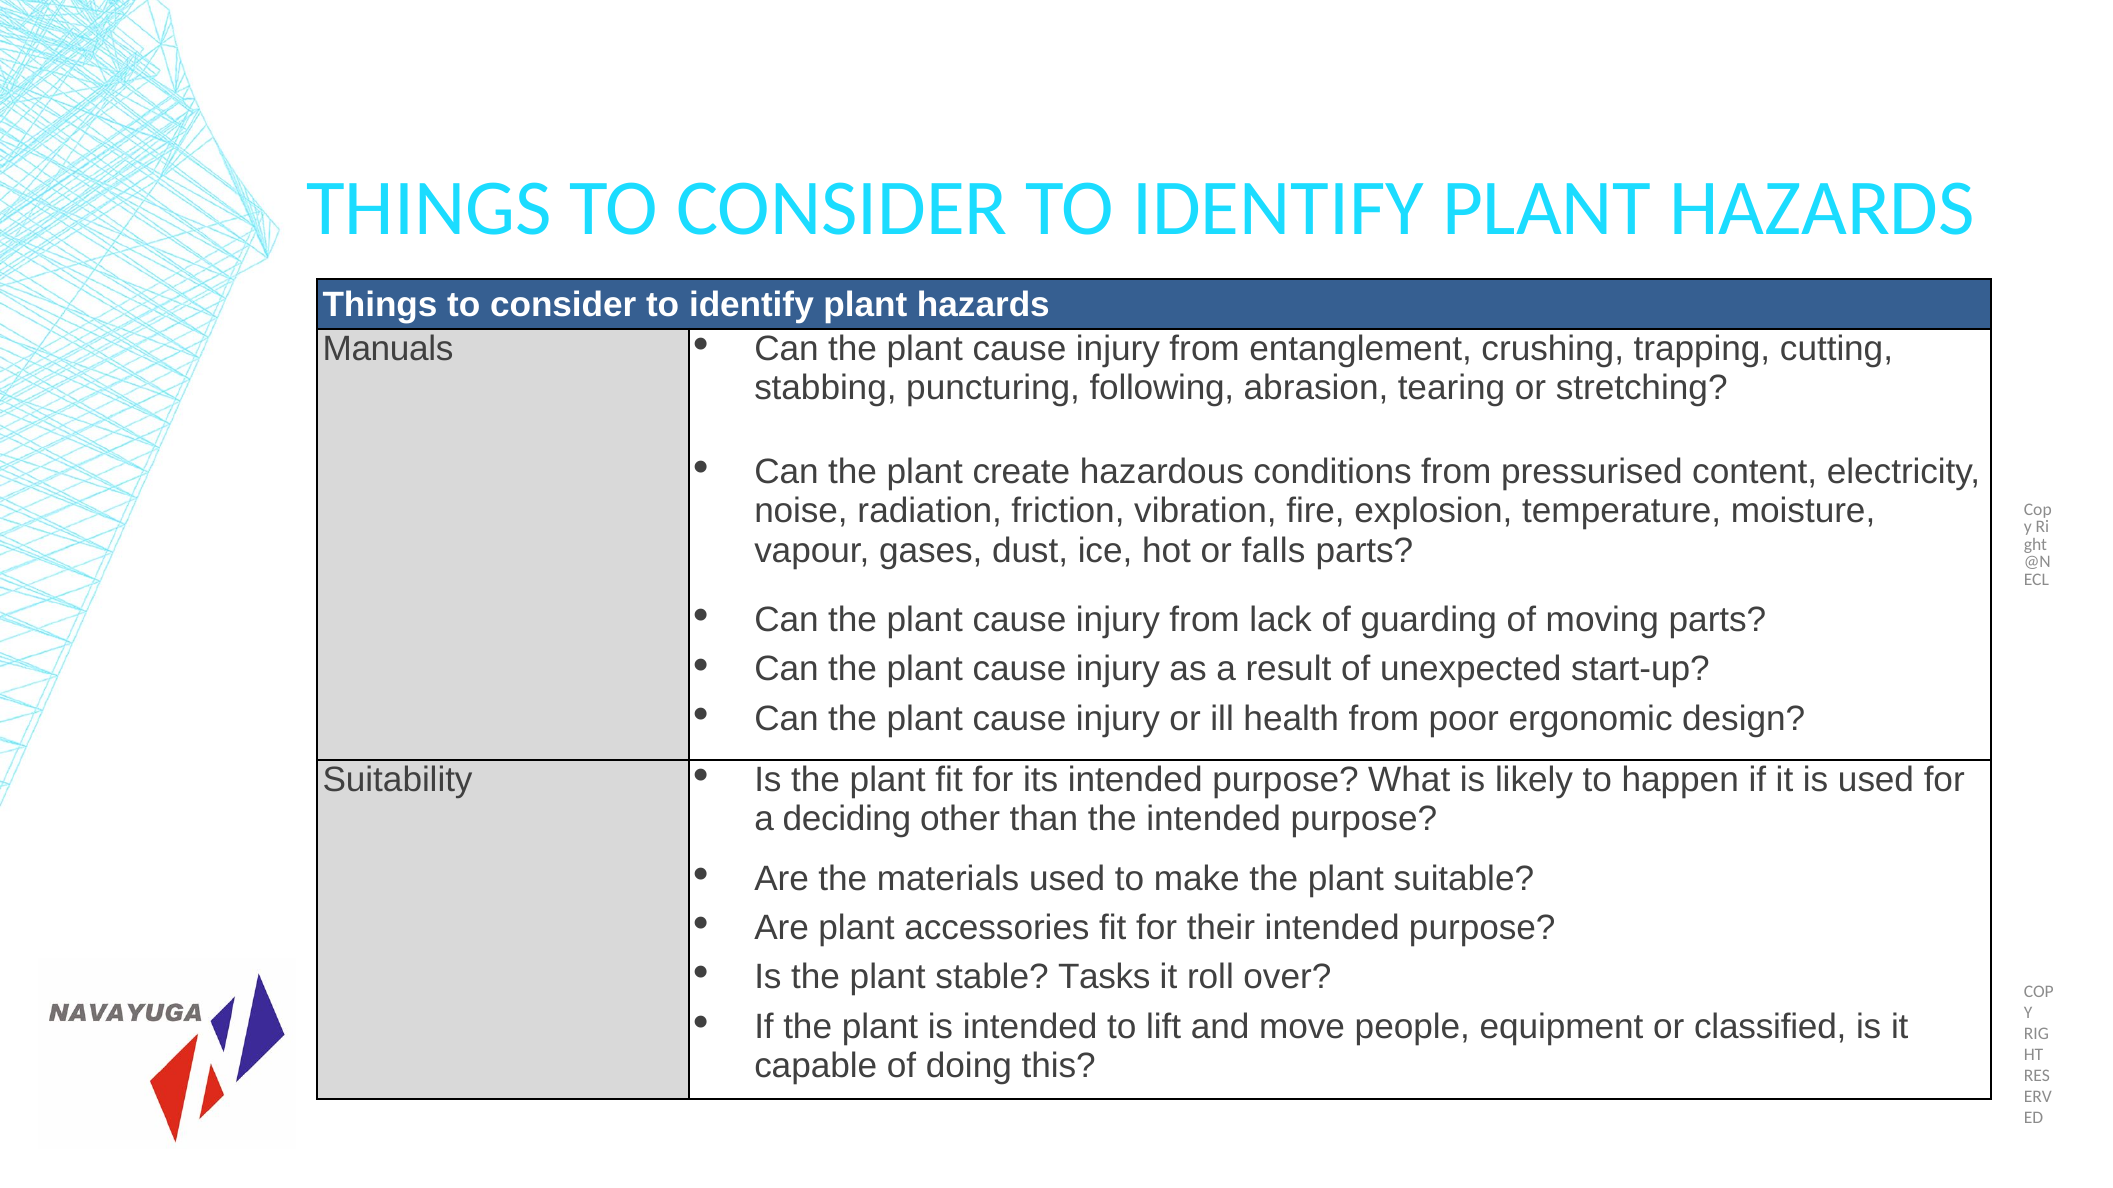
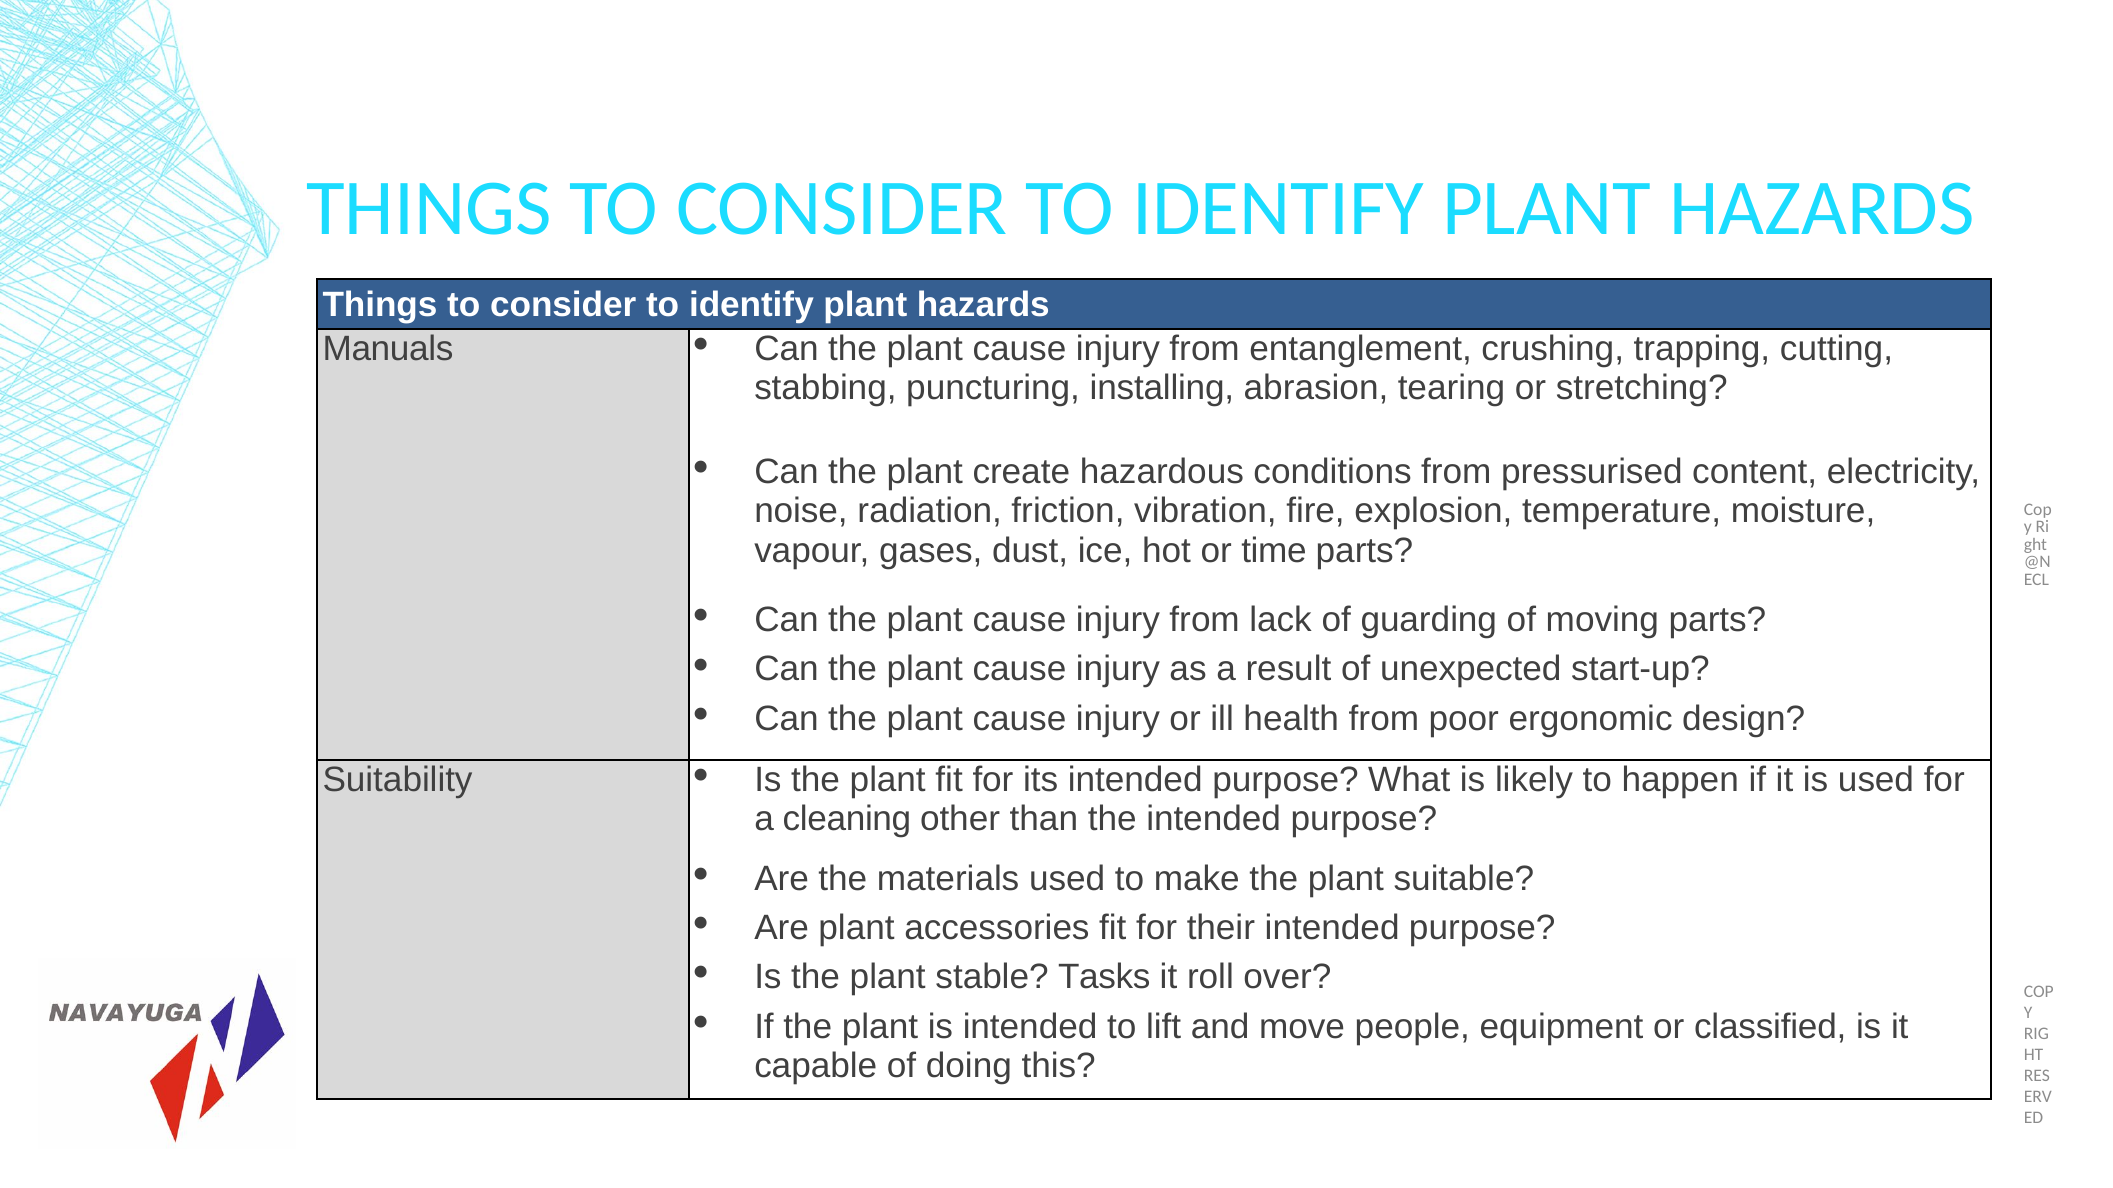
following: following -> installing (1162, 388)
falls: falls -> time (1274, 551)
deciding: deciding -> cleaning (847, 819)
